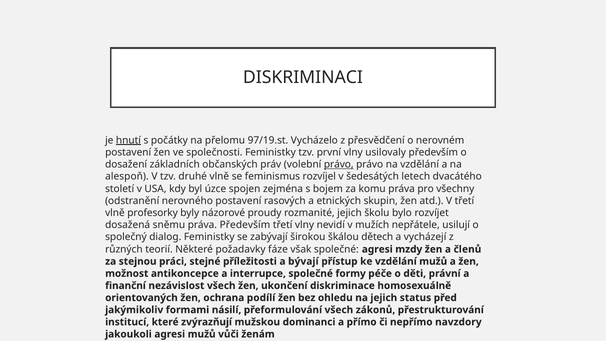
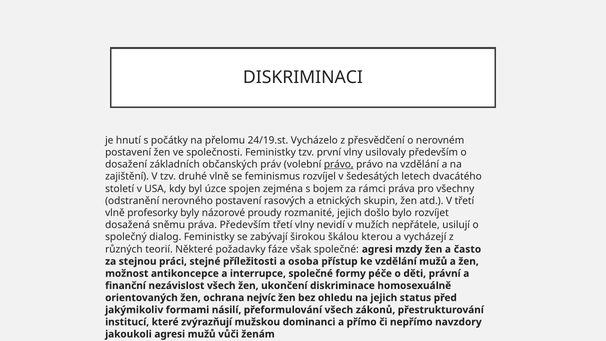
hnutí underline: present -> none (128, 140)
97/19.st: 97/19.st -> 24/19.st (268, 140)
alespoň: alespoň -> zajištění (127, 176)
komu: komu -> rámci (372, 189)
školu: školu -> došlo (377, 213)
dětech: dětech -> kterou (377, 237)
členů: členů -> často (467, 249)
bývají: bývají -> osoba (303, 261)
podílí: podílí -> nejvíc (261, 298)
